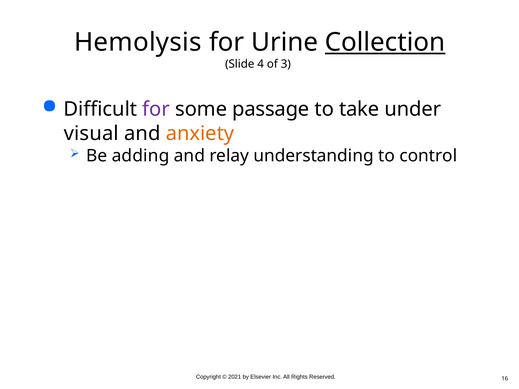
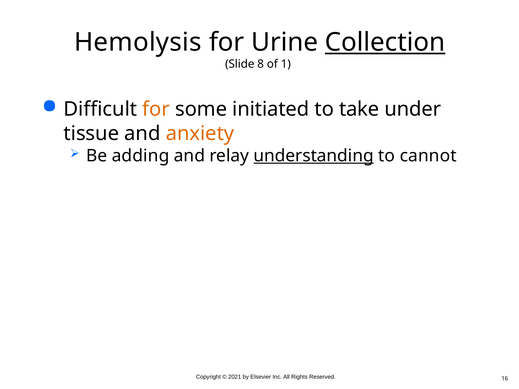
4: 4 -> 8 (261, 64)
3: 3 -> 1 (286, 64)
for colour: purple -> orange (156, 109)
passage: passage -> initiated (271, 109)
visual: visual -> tissue (91, 134)
understanding underline: none -> present (314, 156)
control: control -> cannot (428, 156)
